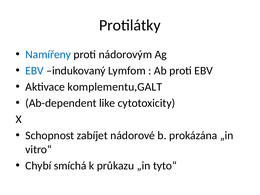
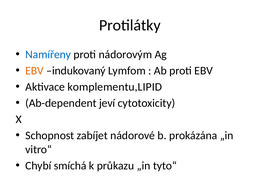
EBV colour: blue -> orange (35, 71)
komplementu,GALT: komplementu,GALT -> komplementu,LIPID (115, 87)
like: like -> jeví (107, 103)
